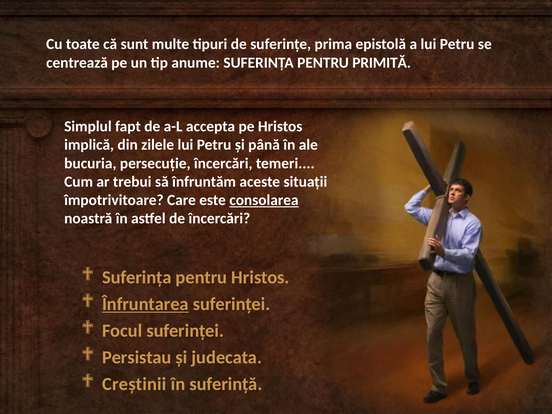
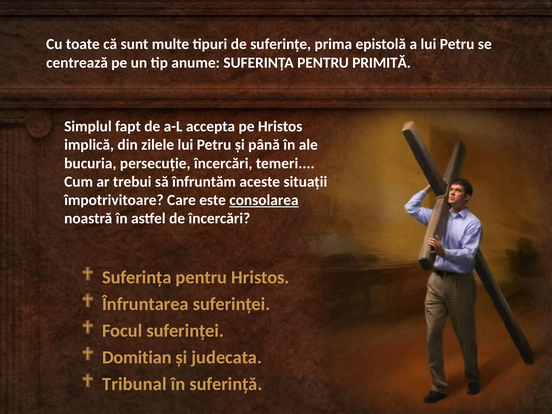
Înfruntarea underline: present -> none (145, 304)
Persistau: Persistau -> Domitian (137, 358)
Creștinii: Creștinii -> Tribunal (134, 384)
